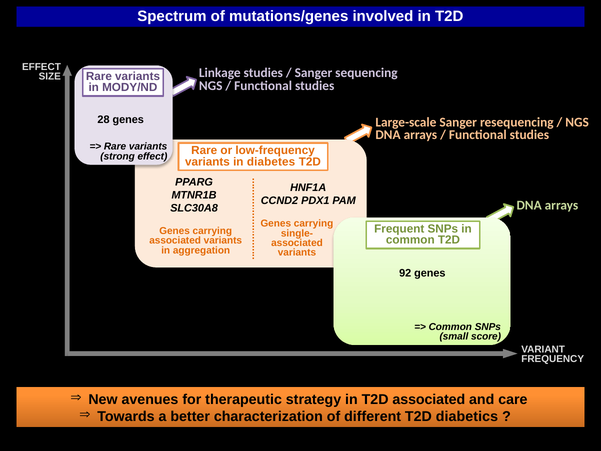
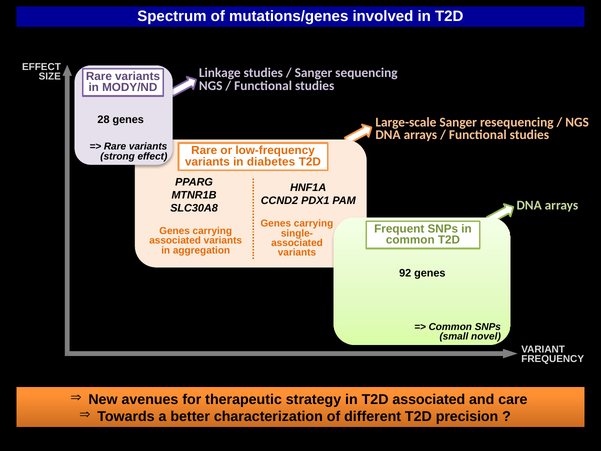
score: score -> novel (486, 336)
diabetics: diabetics -> precision (467, 416)
